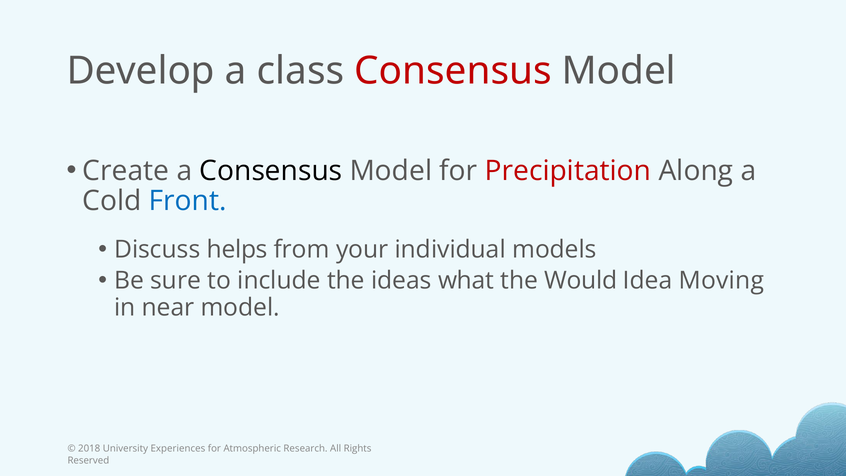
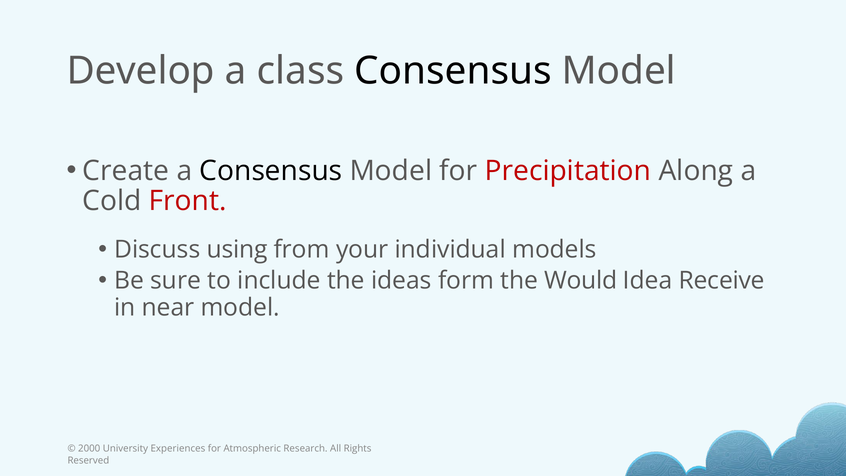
Consensus colour: red -> black (453, 71)
Front colour: blue -> red (188, 201)
helps: helps -> using (237, 250)
what: what -> form (466, 281)
Moving: Moving -> Receive (722, 281)
2018: 2018 -> 2000 (89, 449)
